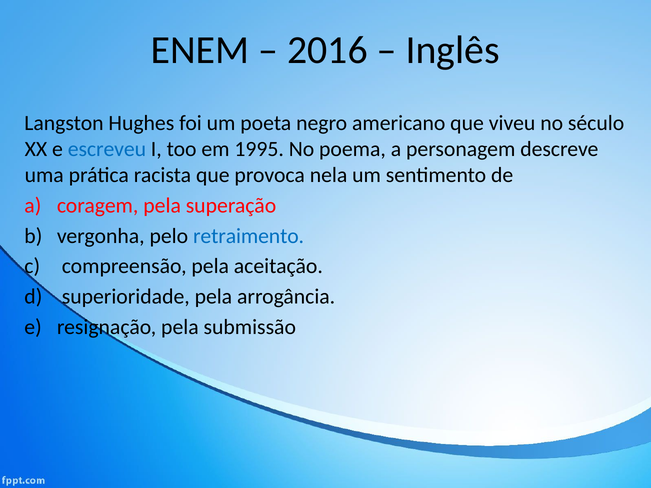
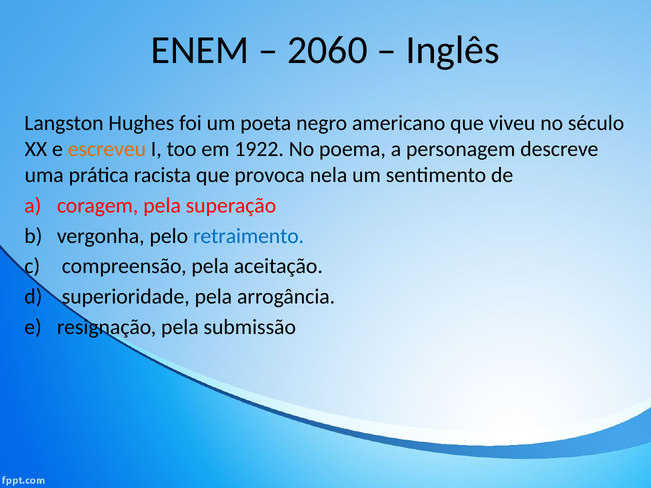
2016: 2016 -> 2060 (327, 50)
escreveu colour: blue -> orange (107, 149)
1995: 1995 -> 1922 (259, 149)
